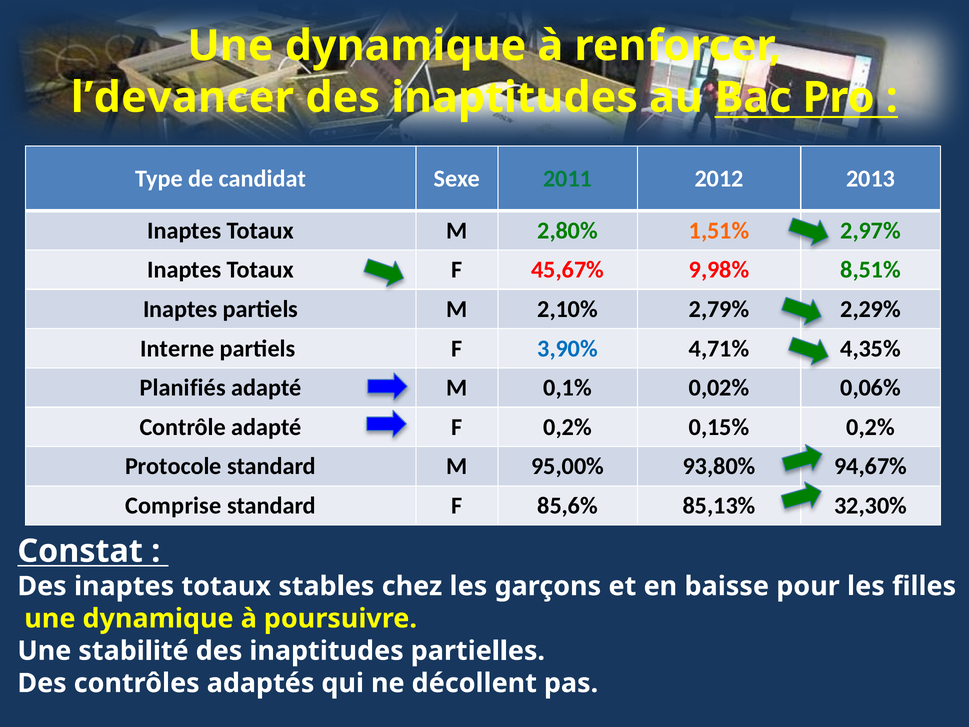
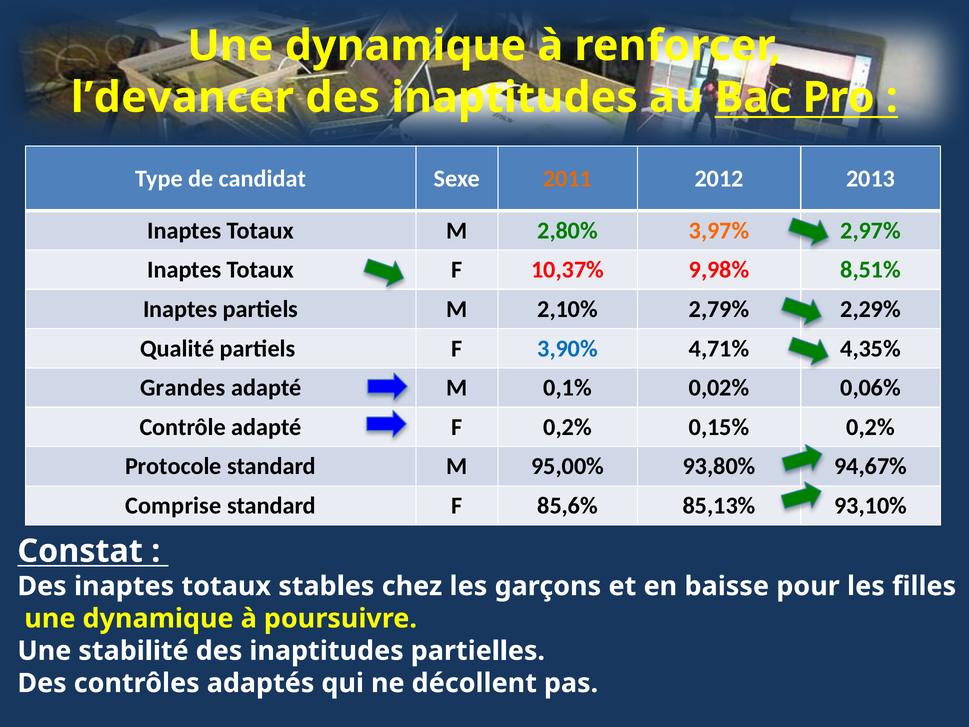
2011 colour: green -> orange (568, 179)
1,51%: 1,51% -> 3,97% (719, 231)
45,67%: 45,67% -> 10,37% (568, 270)
Interne: Interne -> Qualité (177, 348)
Planifiés: Planifiés -> Grandes (183, 388)
32,30%: 32,30% -> 93,10% (871, 506)
